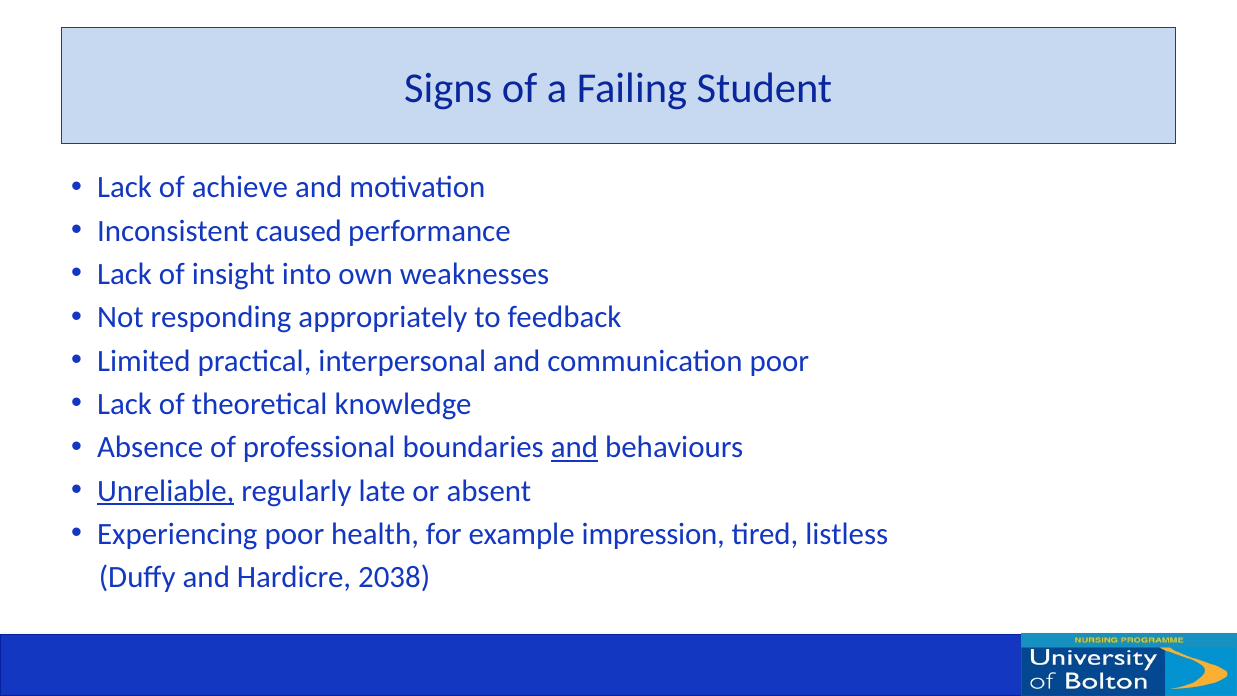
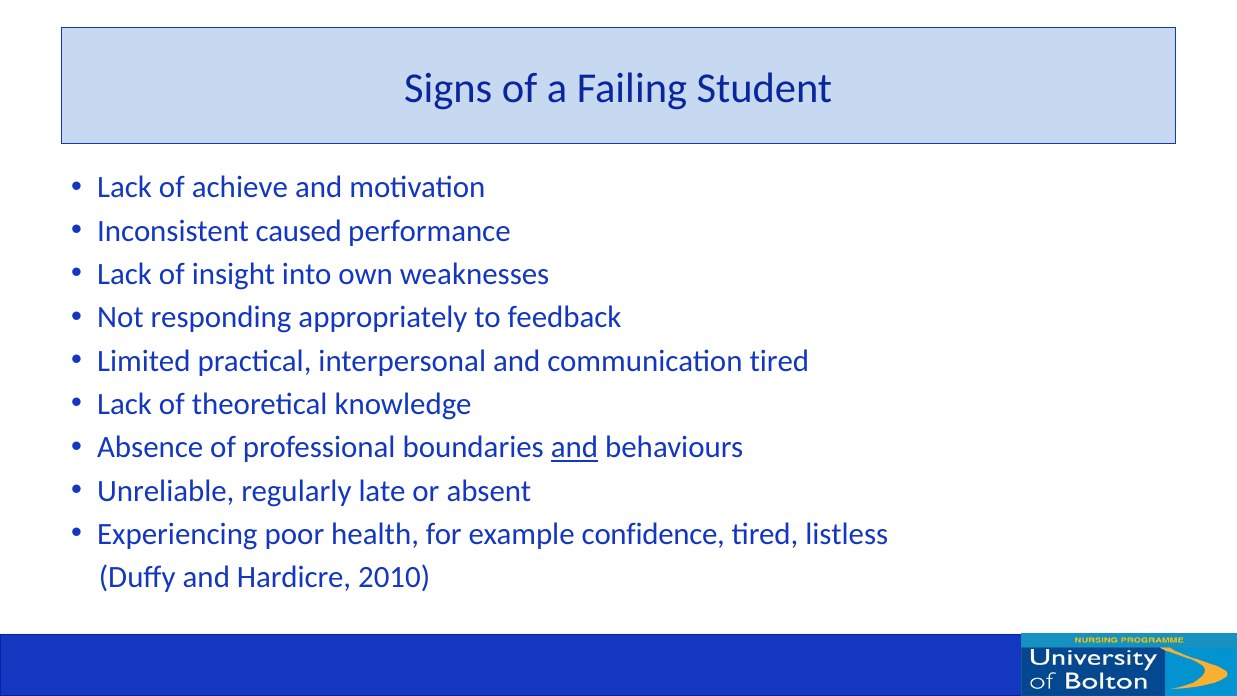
communication poor: poor -> tired (779, 361)
Unreliable underline: present -> none (166, 491)
impression: impression -> confidence (653, 534)
2038: 2038 -> 2010 (394, 577)
